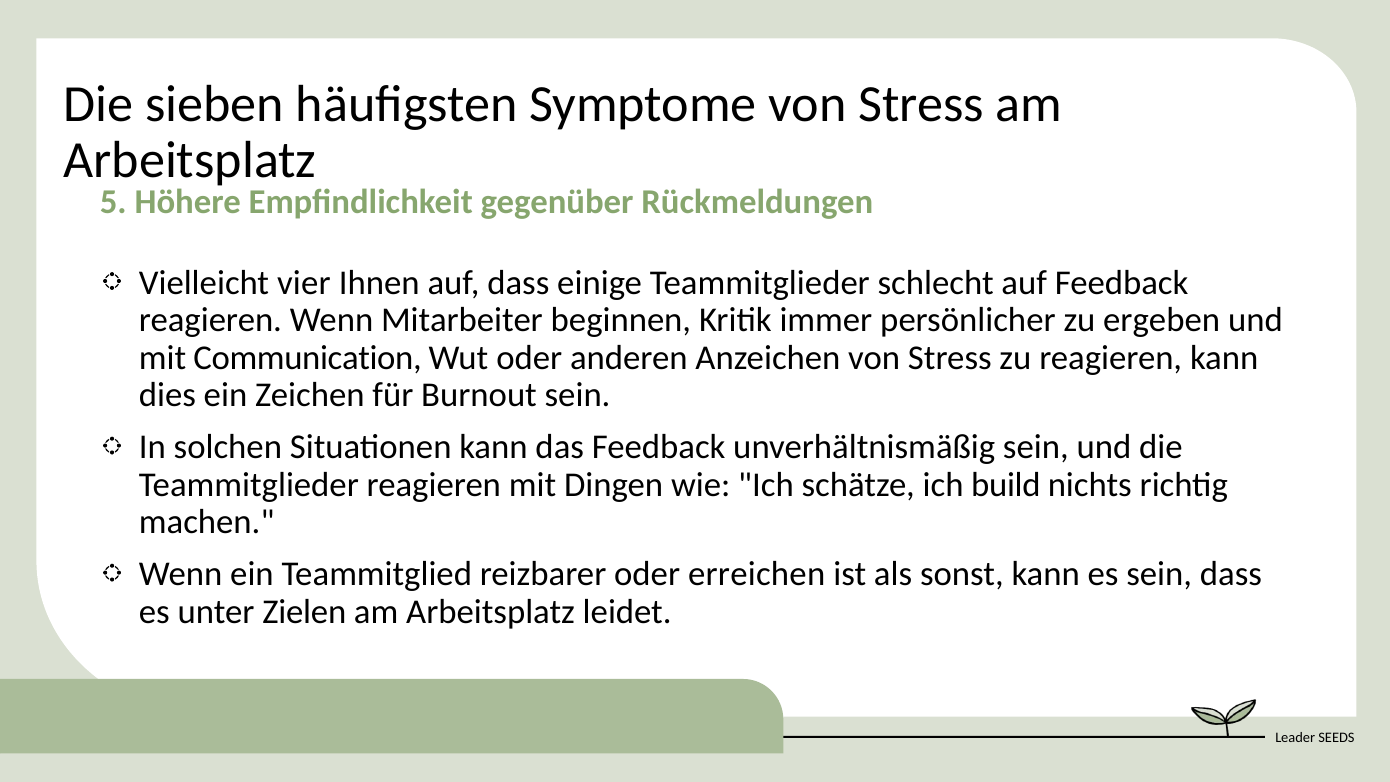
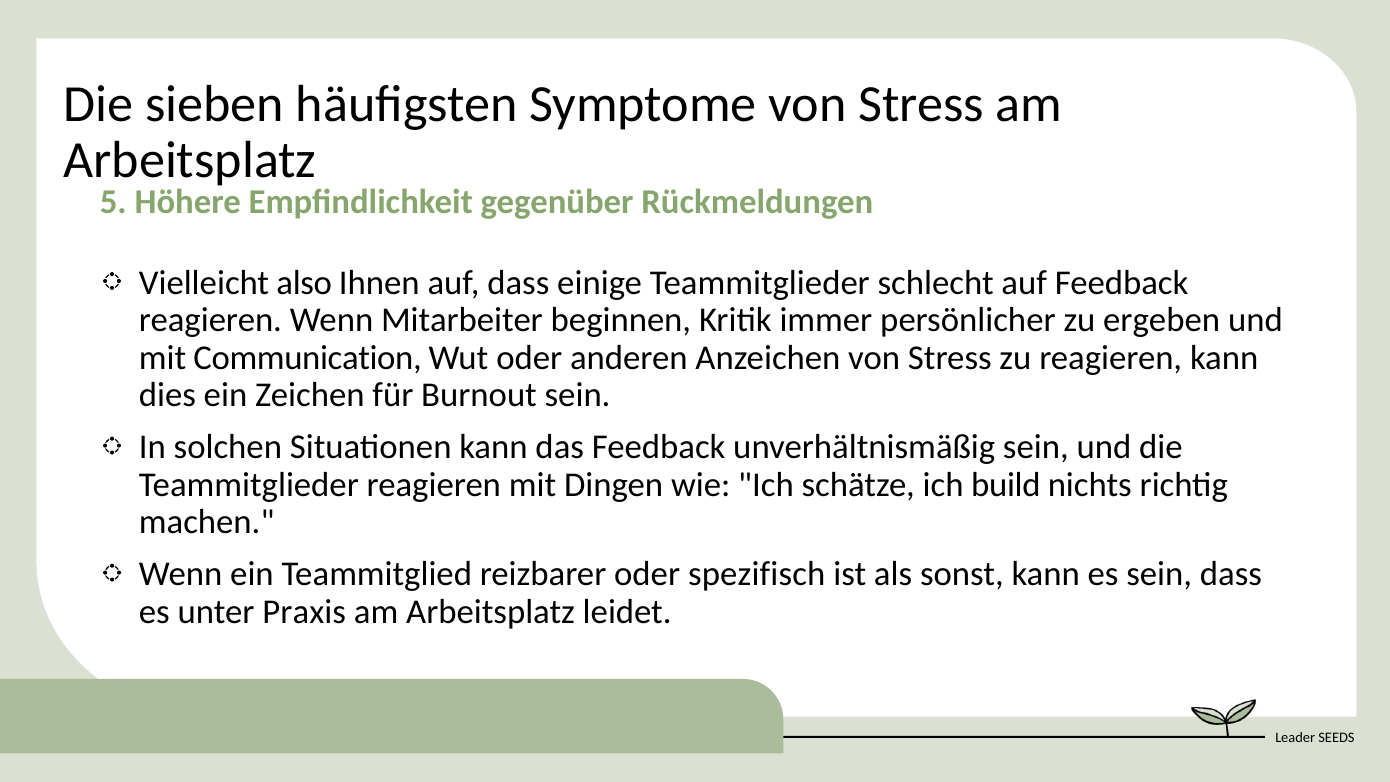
vier: vier -> also (304, 283)
erreichen: erreichen -> spezifisch (757, 574)
Zielen: Zielen -> Praxis (304, 612)
